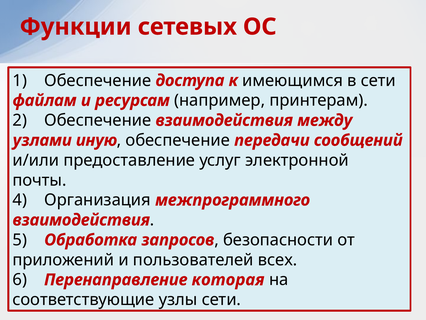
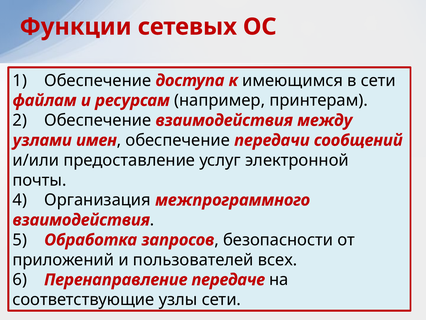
иную: иную -> имен (96, 140)
которая: которая -> передаче (228, 279)
